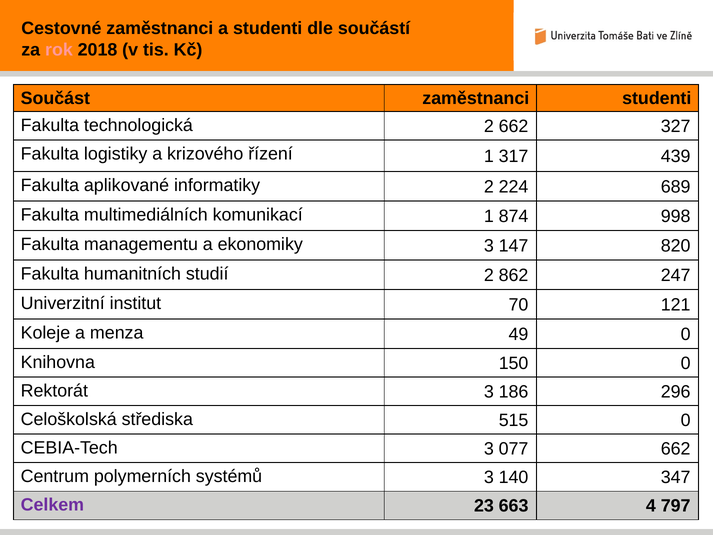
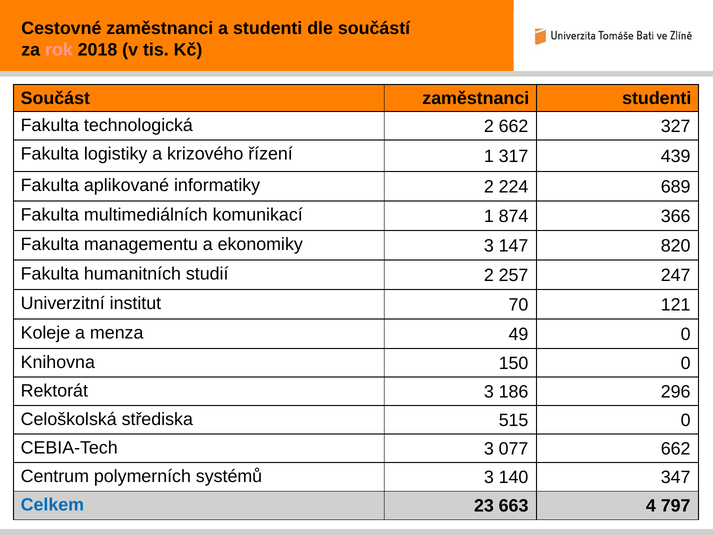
998: 998 -> 366 (676, 216)
862: 862 -> 257 (514, 275)
Celkem colour: purple -> blue (52, 505)
